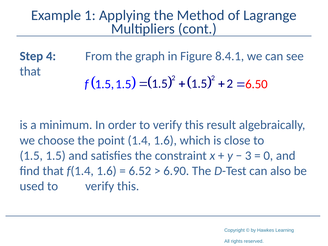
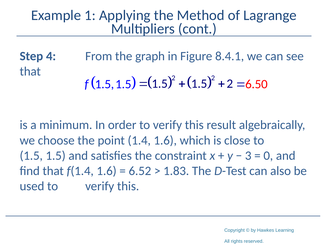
6.90: 6.90 -> 1.83 (176, 171)
